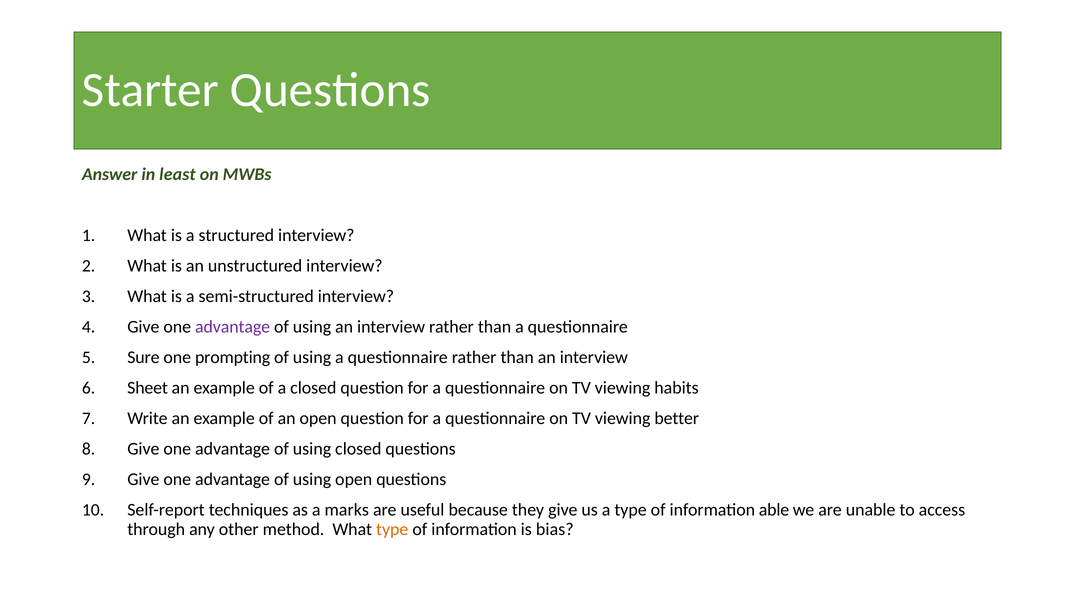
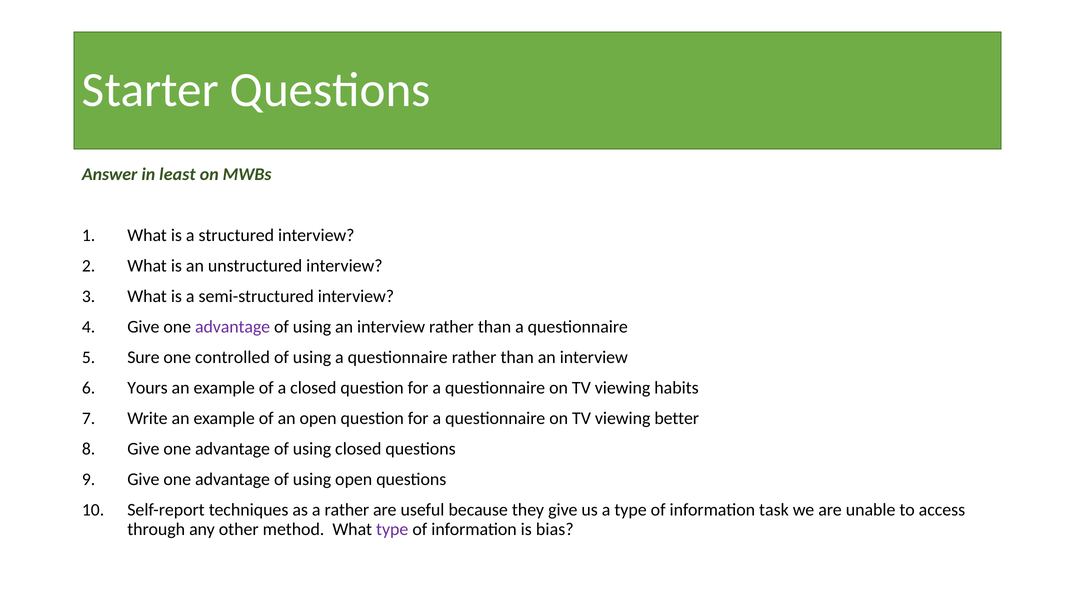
prompting: prompting -> controlled (233, 358)
Sheet: Sheet -> Yours (148, 388)
a marks: marks -> rather (347, 510)
able: able -> task (774, 510)
type colour: orange -> purple (392, 530)
